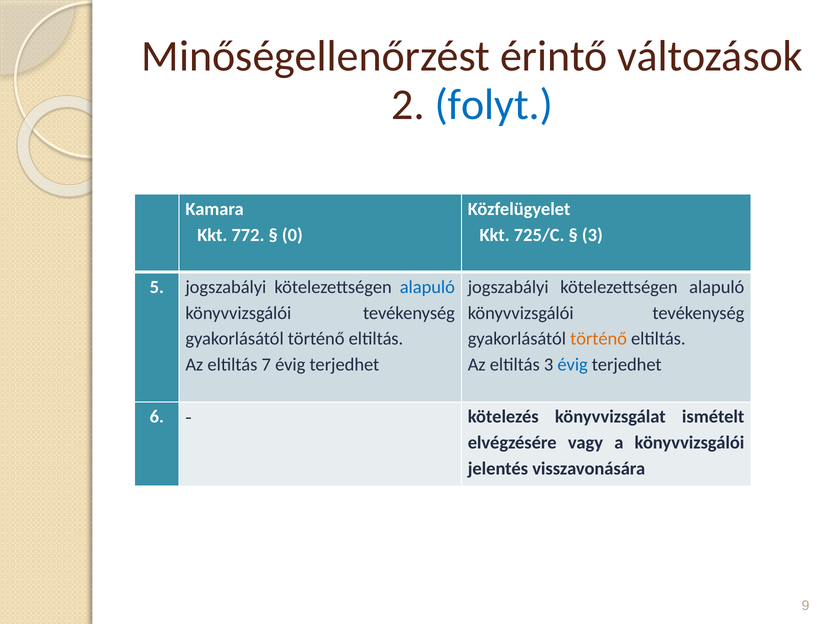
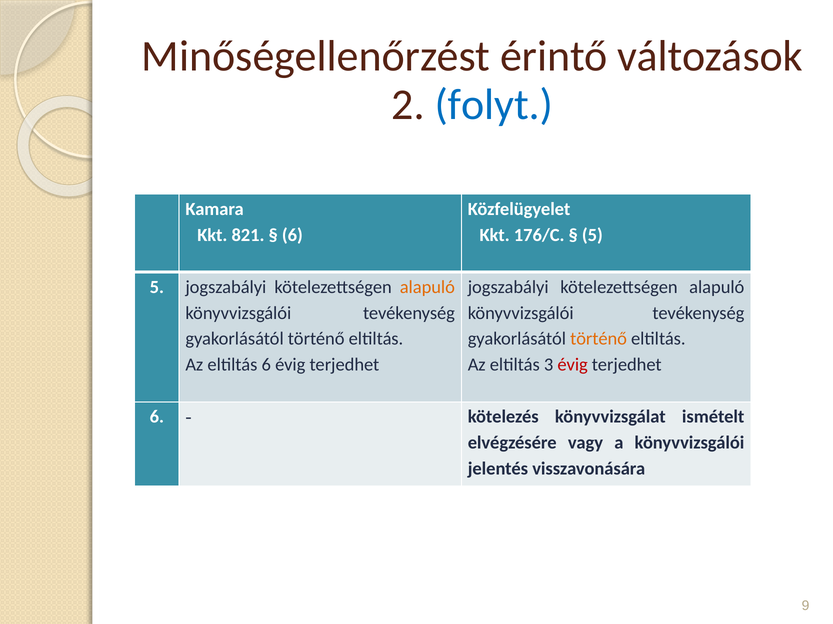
772: 772 -> 821 (248, 235)
0: 0 -> 6 (292, 235)
725/C: 725/C -> 176/C (539, 235)
3: 3 -> 5 (592, 235)
alapuló colour: blue -> orange (427, 287)
eltiltás 7: 7 -> 6 (266, 365)
évig colour: blue -> red (573, 365)
